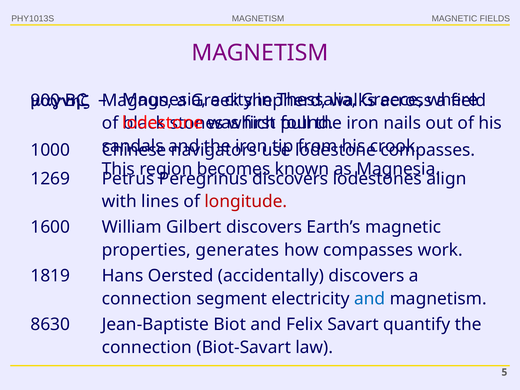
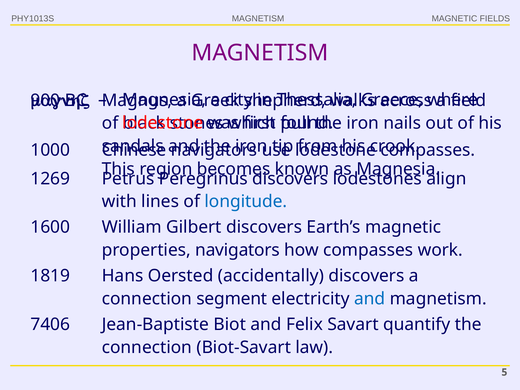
longitude colour: red -> blue (246, 202)
properties generates: generates -> navigators (238, 250)
8630: 8630 -> 7406 (50, 324)
